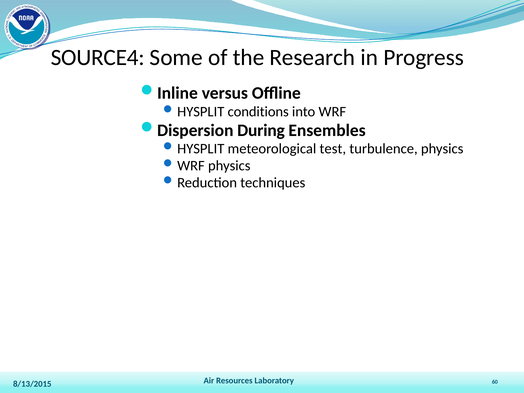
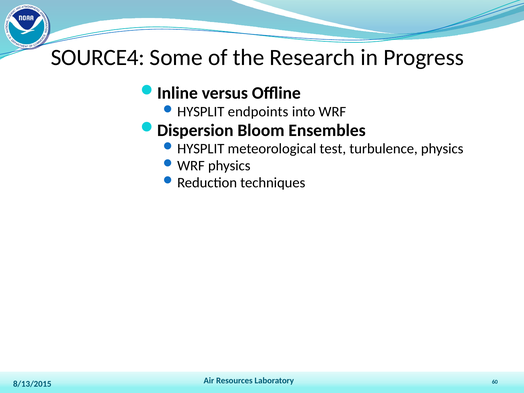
conditions: conditions -> endpoints (258, 112)
During: During -> Bloom (261, 130)
